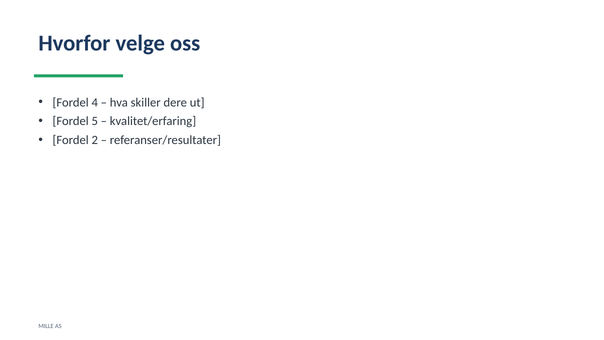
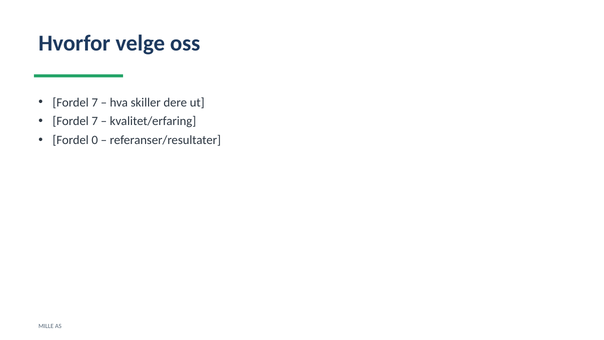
4: 4 -> 7 (95, 102)
5: 5 -> 7 (95, 121)
2: 2 -> 0 (95, 140)
